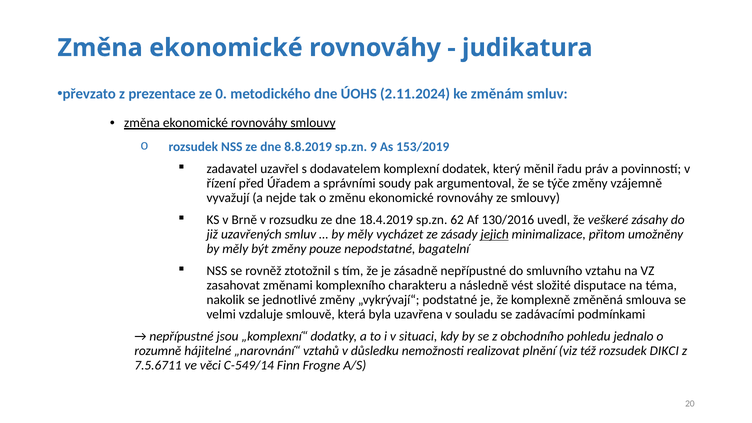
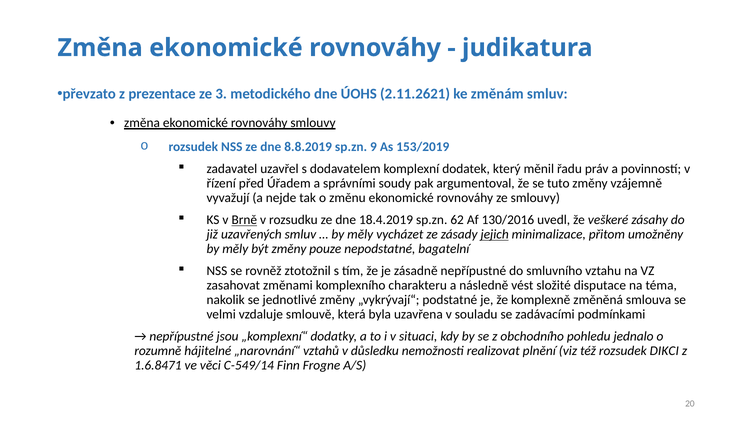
0: 0 -> 3 (221, 94)
2.11.2024: 2.11.2024 -> 2.11.2621 (415, 94)
týče: týče -> tuto (558, 183)
Brně underline: none -> present (244, 220)
7.5.6711: 7.5.6711 -> 1.6.8471 (158, 365)
